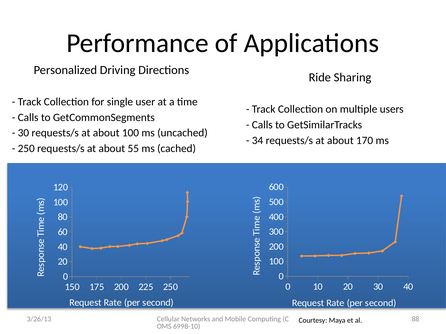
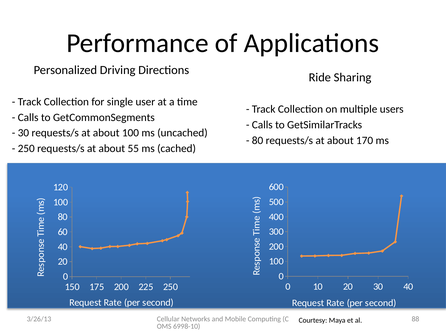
34: 34 -> 80 (258, 141)
